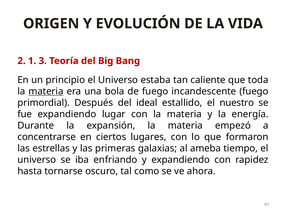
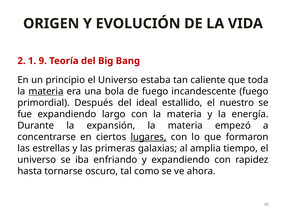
3: 3 -> 9 (43, 61)
lugar: lugar -> largo (114, 114)
lugares underline: none -> present (149, 137)
ameba: ameba -> amplia (205, 149)
